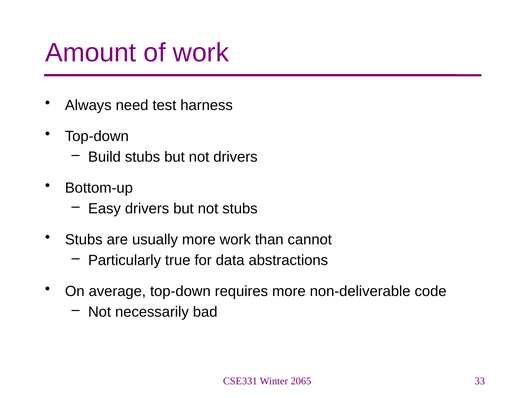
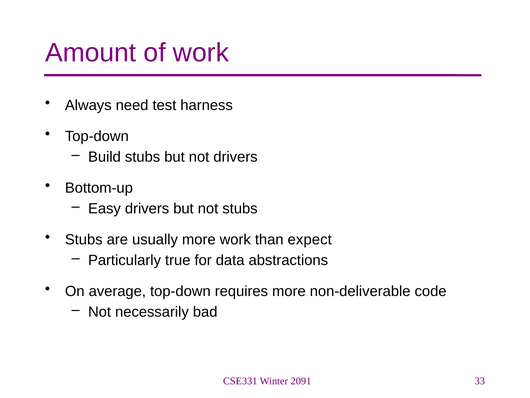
cannot: cannot -> expect (310, 239)
2065: 2065 -> 2091 (301, 381)
